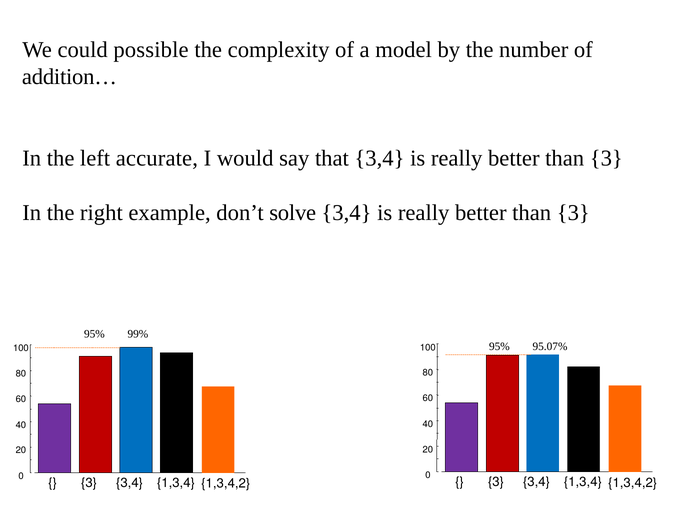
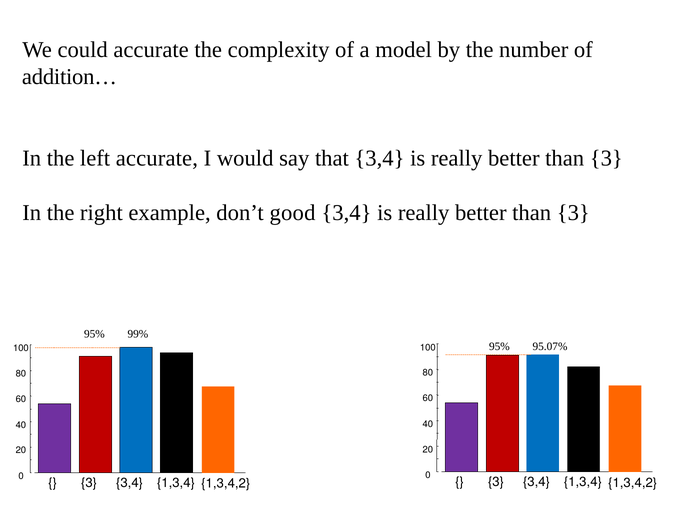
could possible: possible -> accurate (151, 50)
solve: solve -> good (292, 213)
